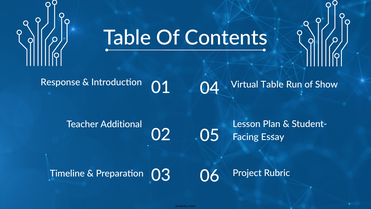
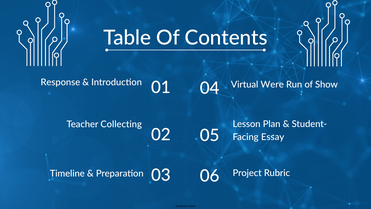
Virtual Table: Table -> Were (272, 84)
Additional: Additional -> Collecting (121, 124)
